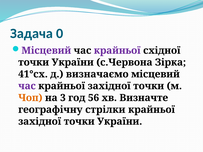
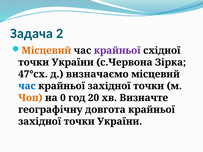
0: 0 -> 2 (60, 34)
Місцевий colour: purple -> orange (46, 51)
41°сх: 41°сх -> 47°сх (33, 74)
час colour: purple -> blue (27, 86)
3: 3 -> 0 (63, 98)
56: 56 -> 20 (94, 98)
стрілки: стрілки -> довгота (105, 110)
